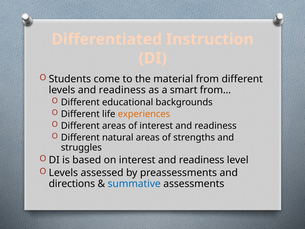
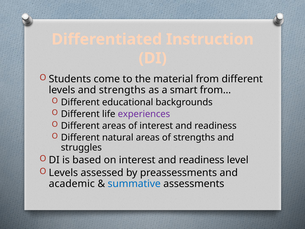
levels and readiness: readiness -> strengths (122, 90)
experiences colour: orange -> purple (144, 114)
directions: directions -> academic (72, 184)
